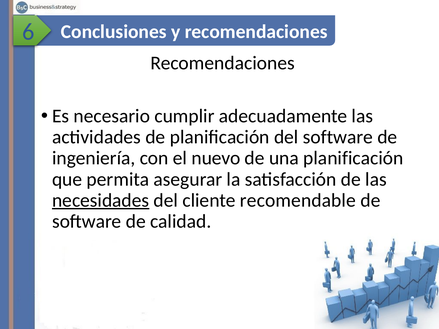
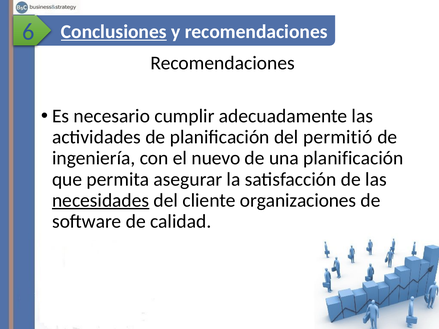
Conclusiones underline: none -> present (114, 32)
del software: software -> permitió (338, 137)
recomendable: recomendable -> organizaciones (298, 200)
